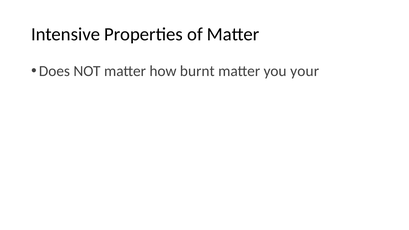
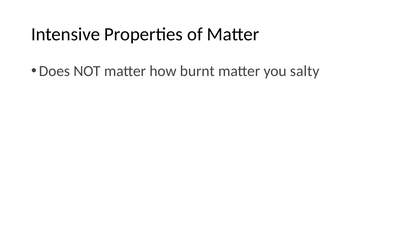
your: your -> salty (305, 71)
